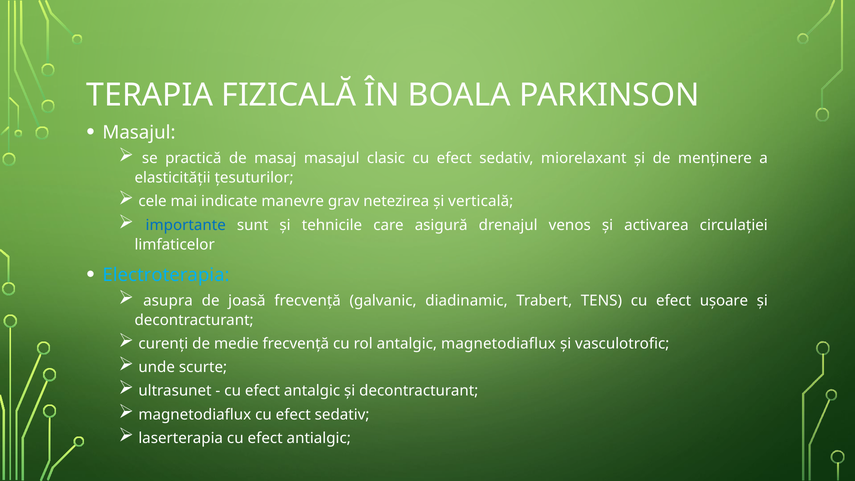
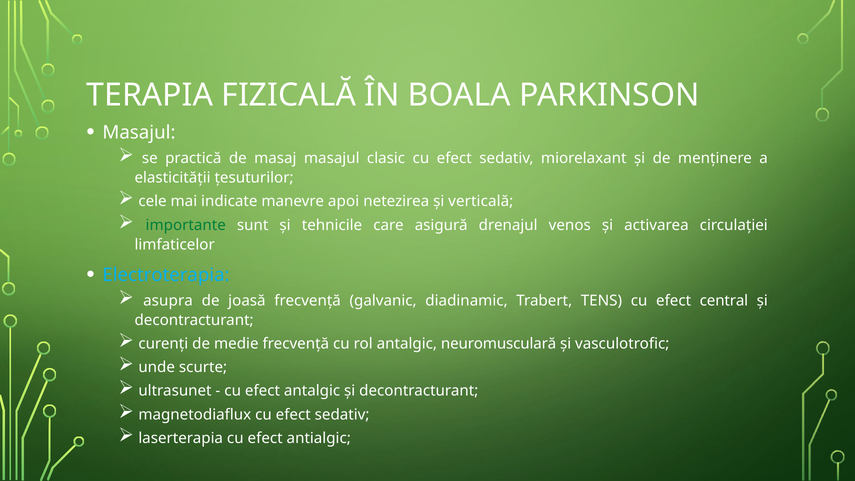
grav: grav -> apoi (344, 201)
importante colour: blue -> green (186, 225)
ușoare: ușoare -> central (724, 300)
antalgic magnetodiaflux: magnetodiaflux -> neuromusculară (499, 344)
